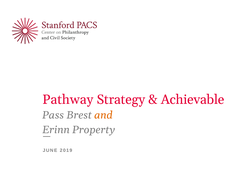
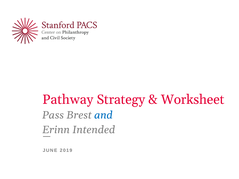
Achievable: Achievable -> Worksheet (193, 100)
and colour: orange -> blue (104, 115)
Property: Property -> Intended (94, 130)
